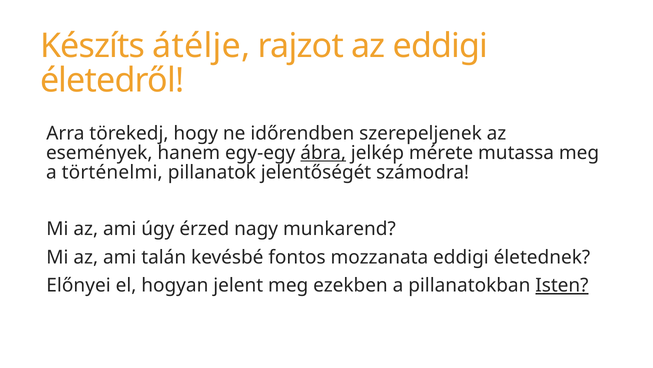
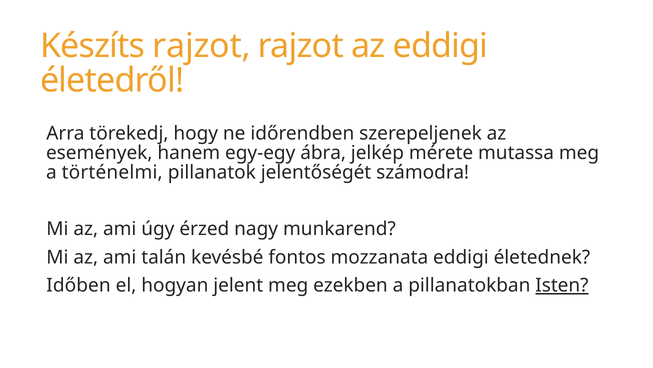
Készíts átélje: átélje -> rajzot (202, 46)
ábra underline: present -> none (323, 153)
Előnyei: Előnyei -> Időben (79, 285)
